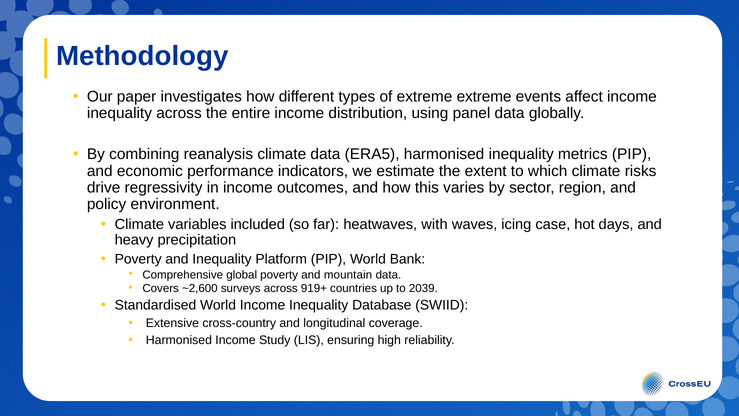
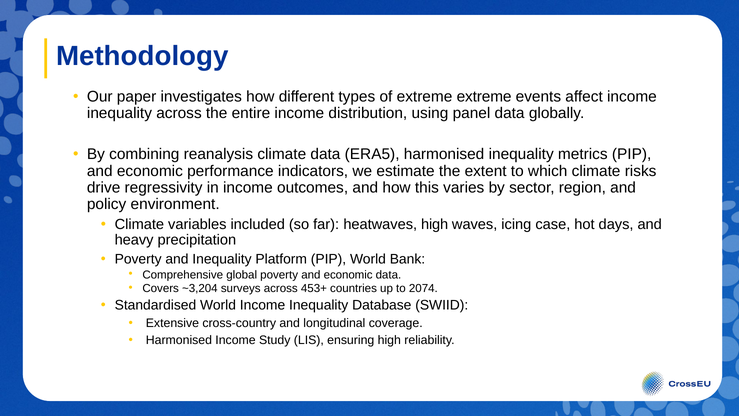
heatwaves with: with -> high (435, 224)
poverty and mountain: mountain -> economic (348, 274)
~2,600: ~2,600 -> ~3,204 (200, 288)
919+: 919+ -> 453+ (314, 288)
2039: 2039 -> 2074 (423, 288)
